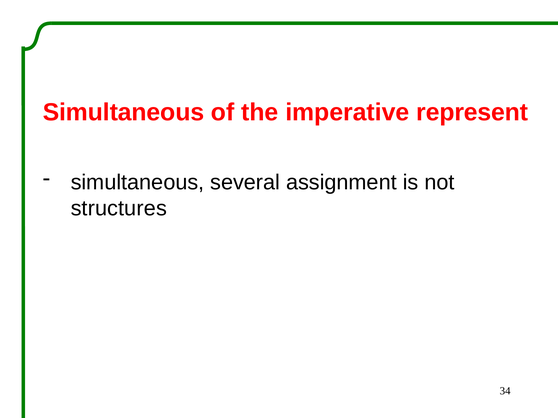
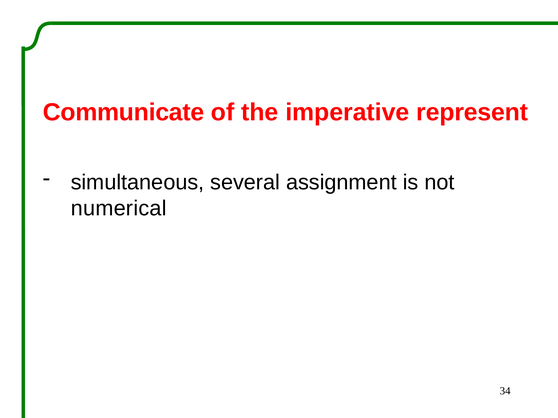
Simultaneous: Simultaneous -> Communicate (124, 112)
structures: structures -> numerical (119, 209)
